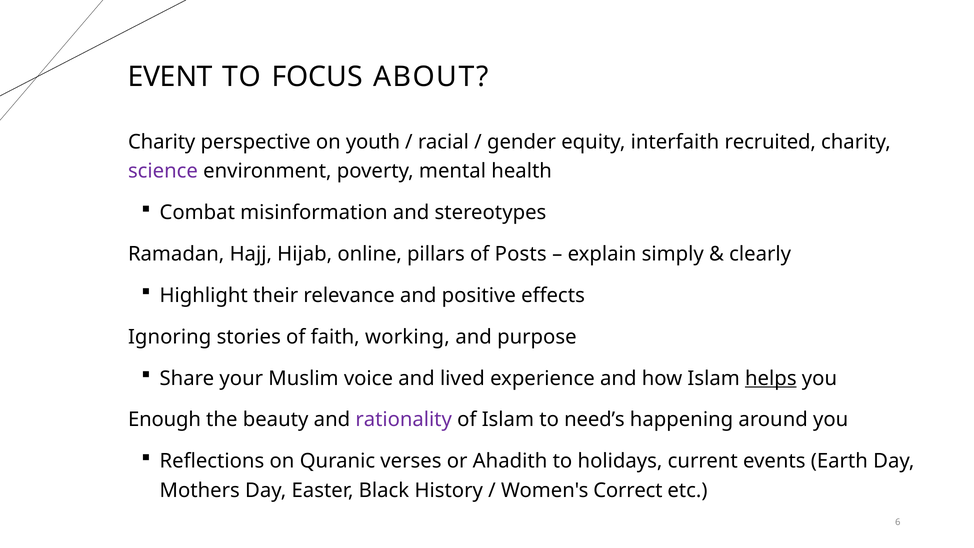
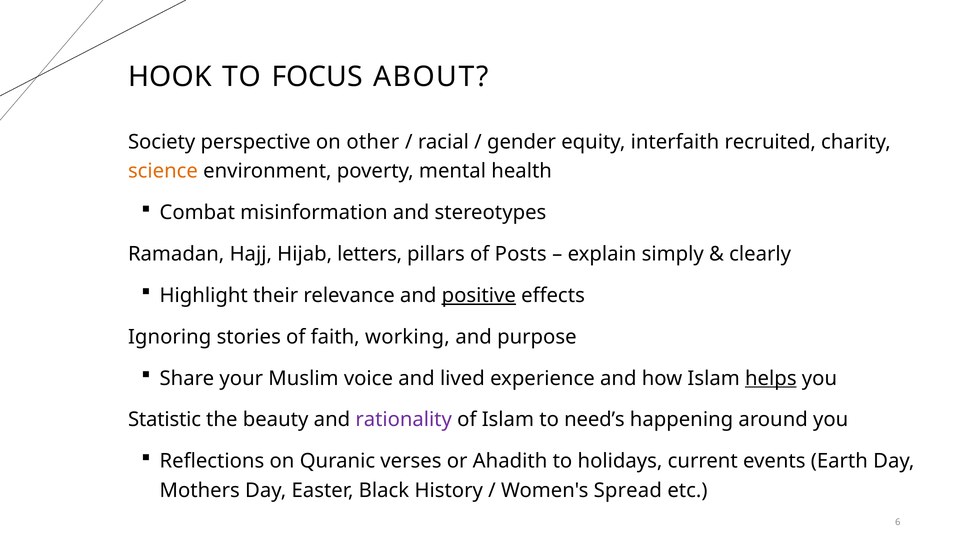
EVENT: EVENT -> HOOK (170, 77)
Charity: Charity -> Society (162, 142)
youth: youth -> other (373, 142)
science colour: purple -> orange (163, 171)
online: online -> letters (370, 254)
positive underline: none -> present (479, 295)
Enough: Enough -> Statistic (165, 420)
Correct: Correct -> Spread (628, 490)
